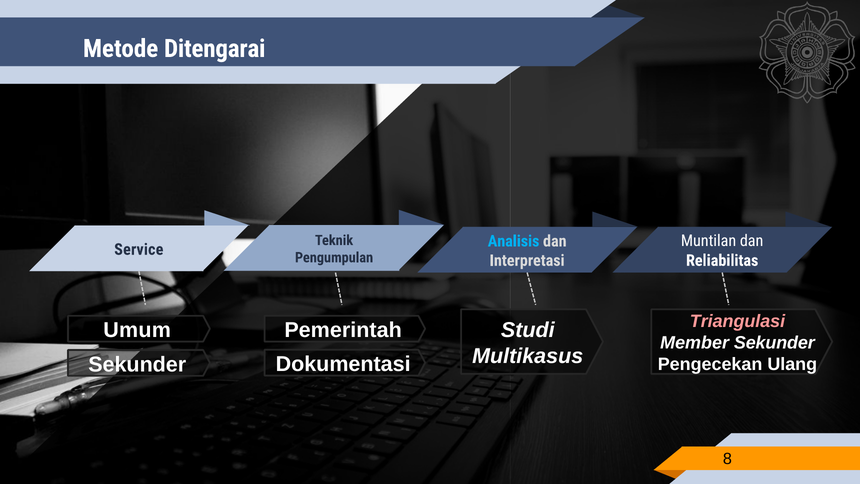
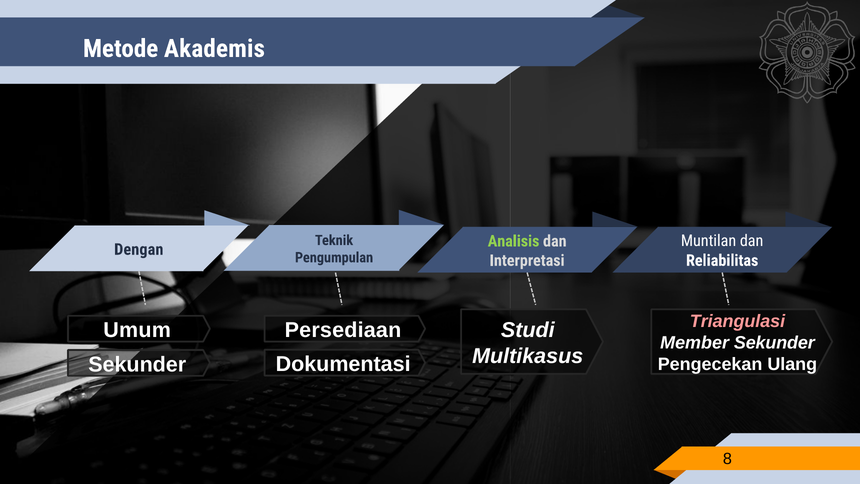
Ditengarai: Ditengarai -> Akademis (214, 49)
Analisis colour: light blue -> light green (514, 241)
Service: Service -> Dengan (139, 249)
Pemerintah: Pemerintah -> Persediaan (343, 330)
